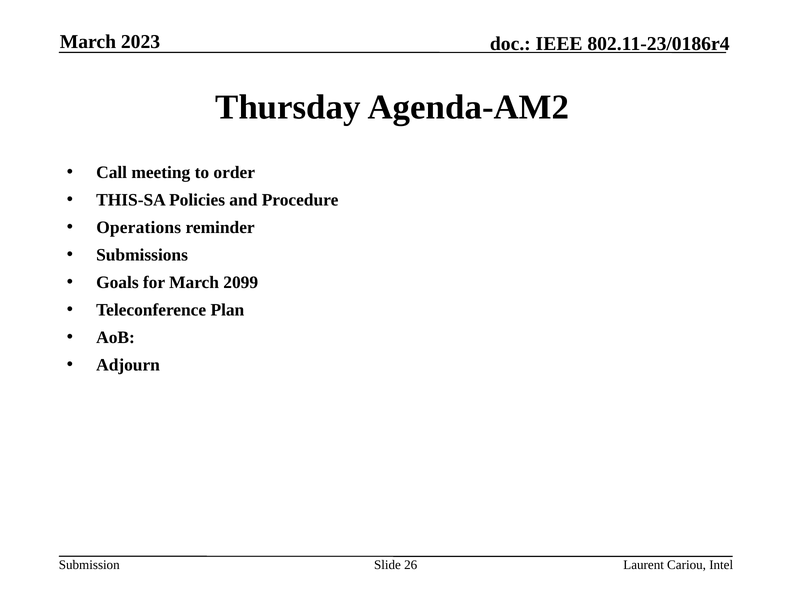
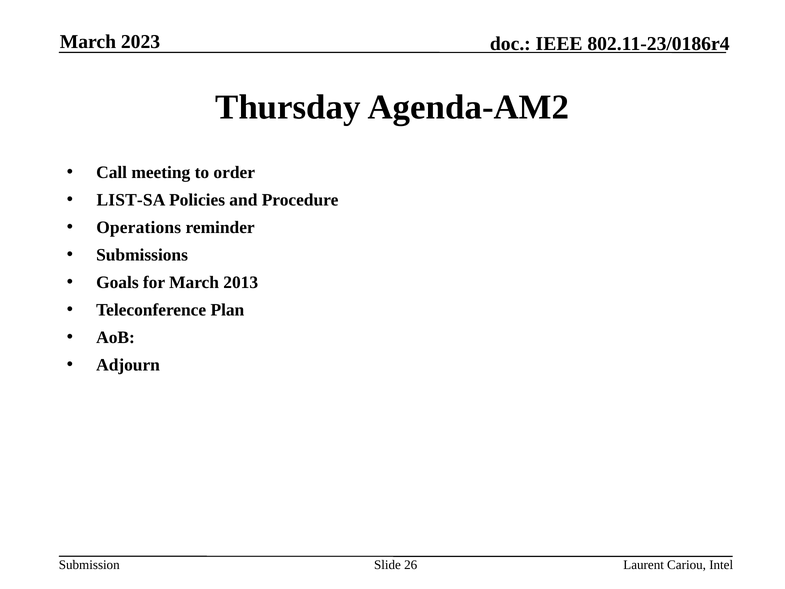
THIS-SA: THIS-SA -> LIST-SA (131, 200)
2099: 2099 -> 2013 (241, 283)
